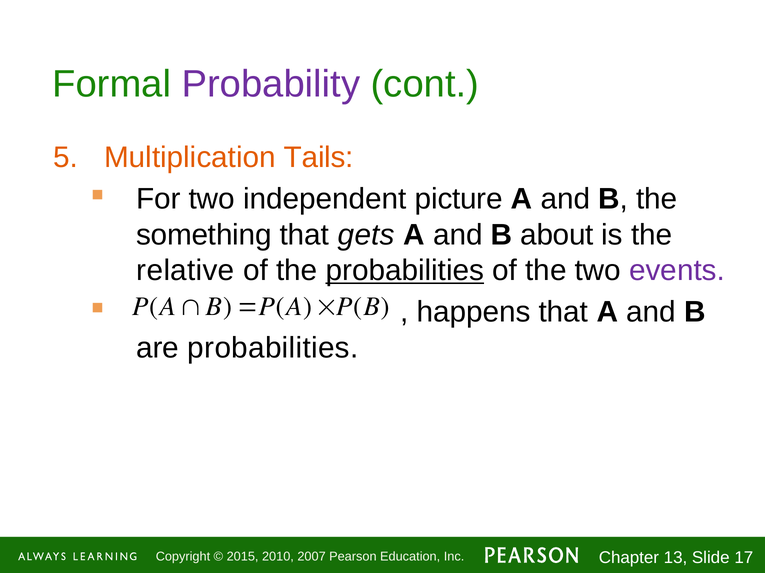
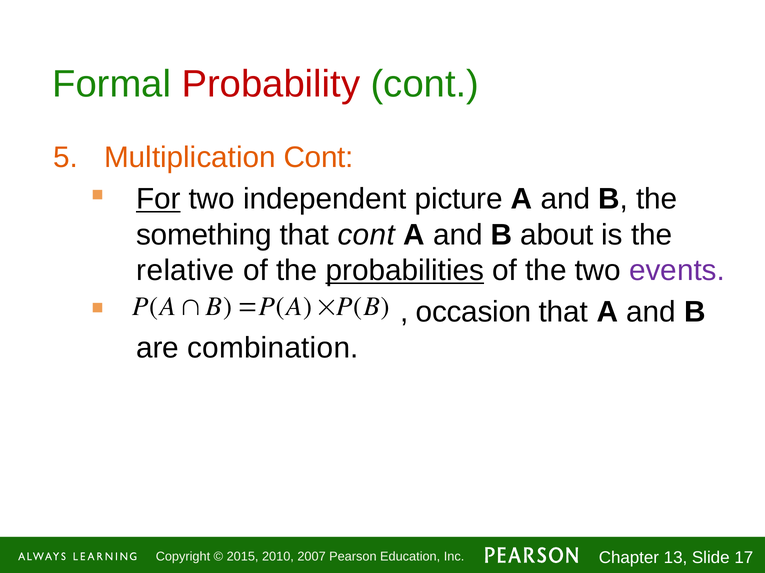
Probability colour: purple -> red (271, 84)
Multiplication Tails: Tails -> Cont (319, 158)
For underline: none -> present (158, 199)
that gets: gets -> cont (366, 235)
happens: happens -> occasion (474, 312)
are probabilities: probabilities -> combination (273, 348)
